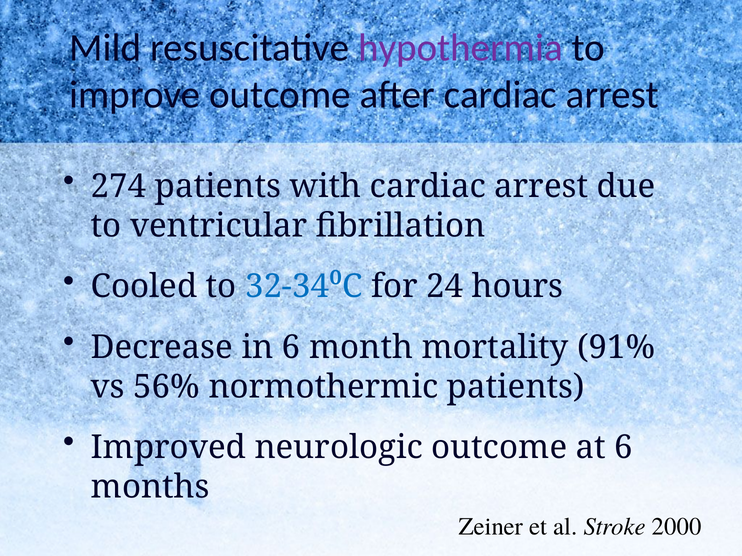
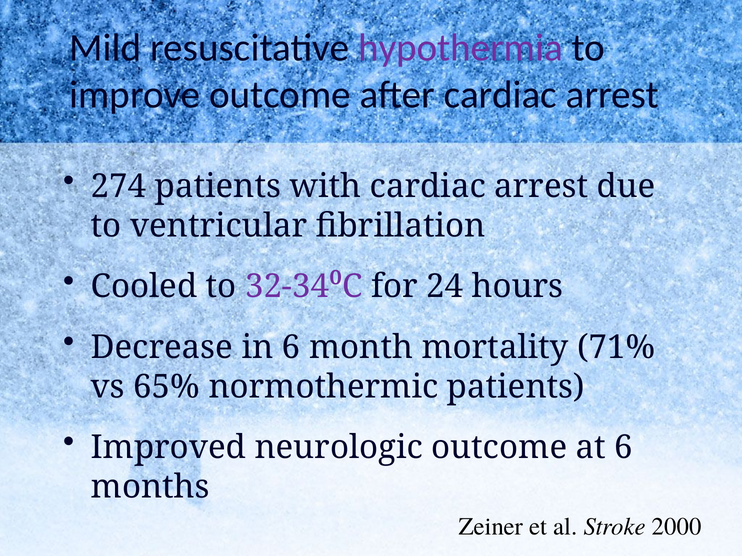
32-34⁰C colour: blue -> purple (304, 287)
91%: 91% -> 71% (616, 347)
56%: 56% -> 65% (167, 387)
